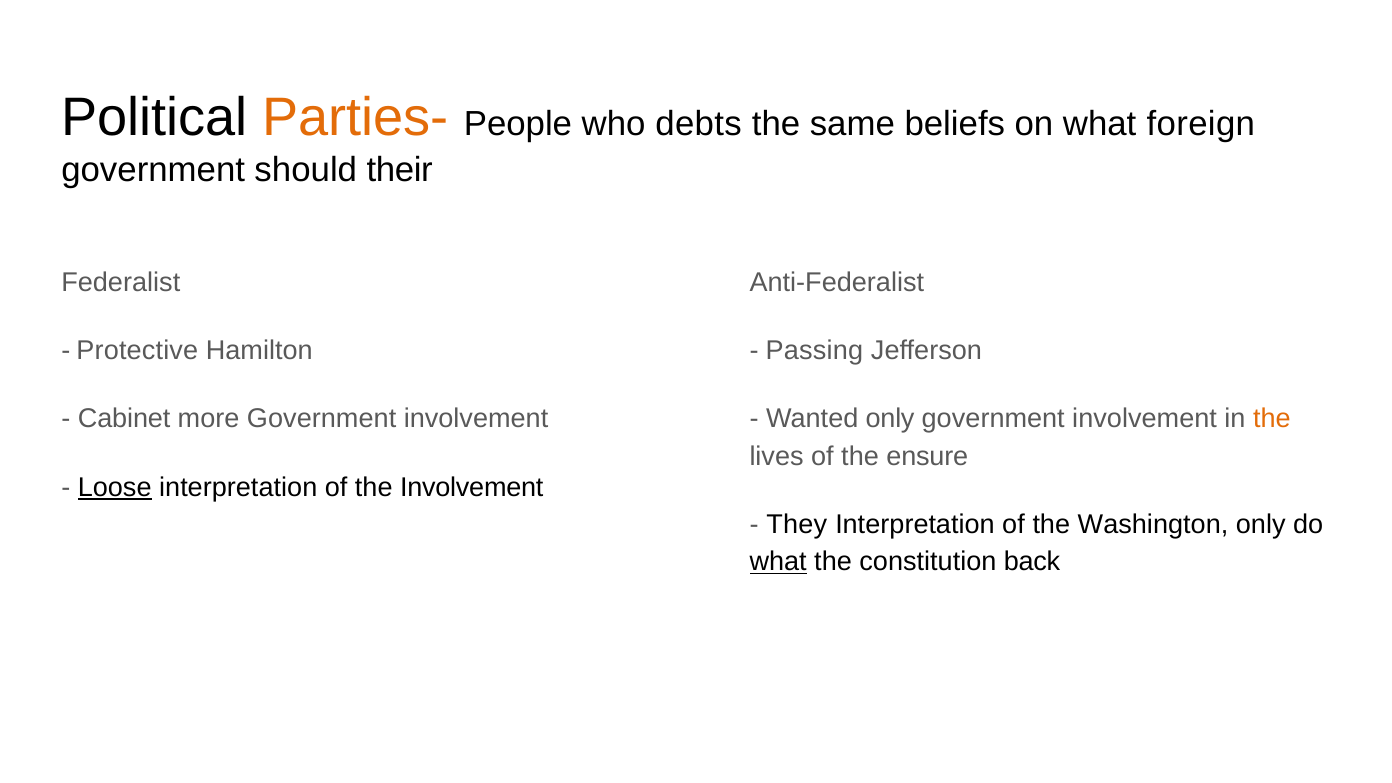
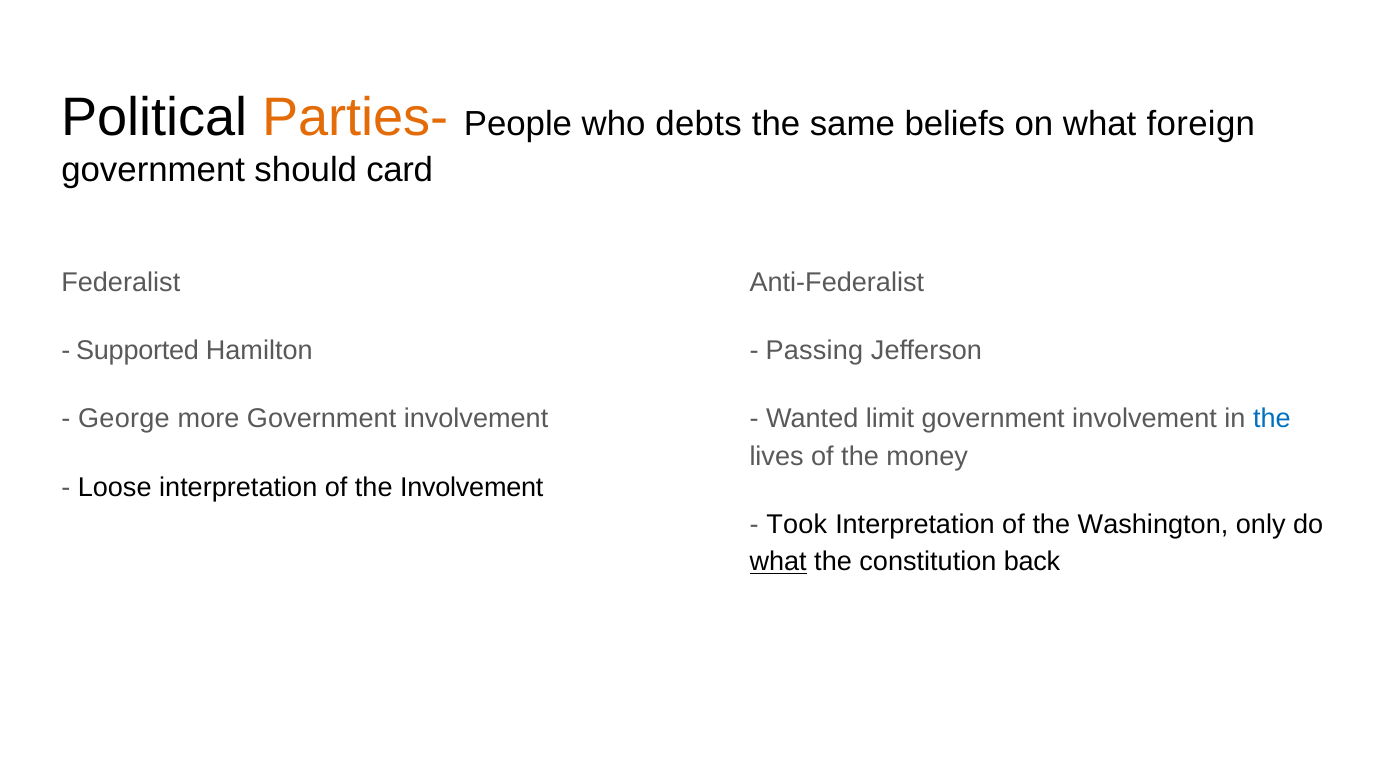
their: their -> card (400, 170)
Protective: Protective -> Supported (138, 351)
Cabinet: Cabinet -> George (124, 419)
Wanted only: only -> limit (890, 419)
the colour: orange -> blue (1272, 419)
ensure: ensure -> money (927, 456)
Loose underline: present -> none (115, 487)
They: They -> Took (797, 525)
